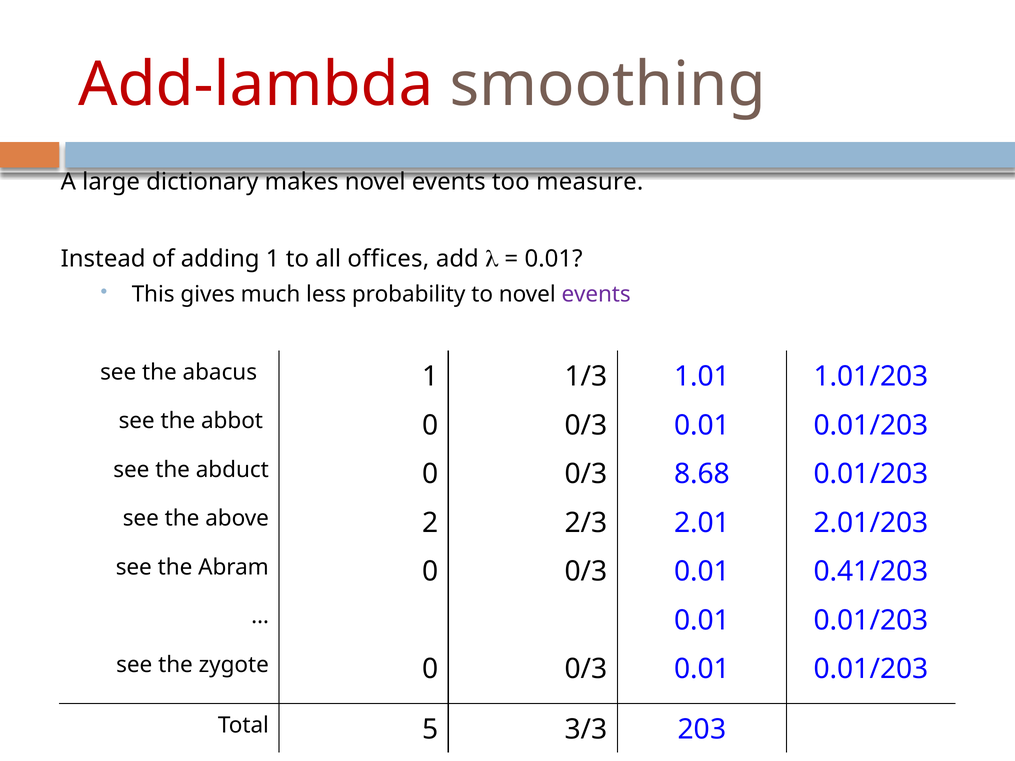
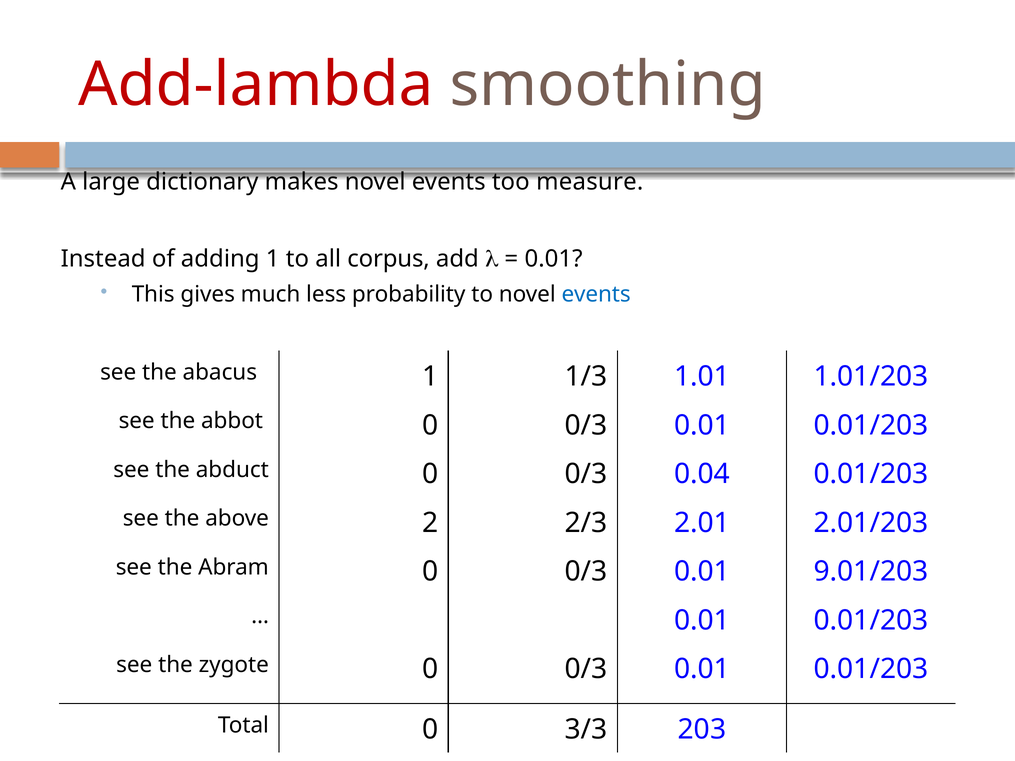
offices: offices -> corpus (389, 259)
events colour: purple -> blue (596, 295)
8.68: 8.68 -> 0.04 (702, 474)
0.41/203: 0.41/203 -> 9.01/203 (871, 572)
Total 5: 5 -> 0 (430, 730)
